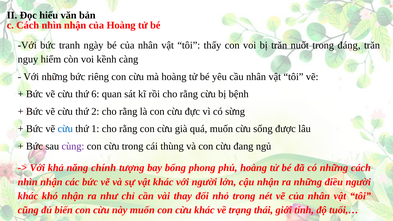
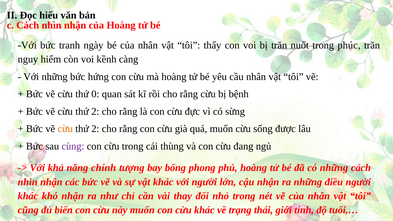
đáng: đáng -> phúc (349, 45)
riêng: riêng -> hứng (98, 77)
6: 6 -> 0 (95, 94)
cừu colour: blue -> orange (65, 129)
1: 1 -> 2 (95, 129)
